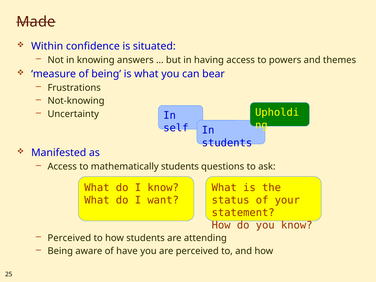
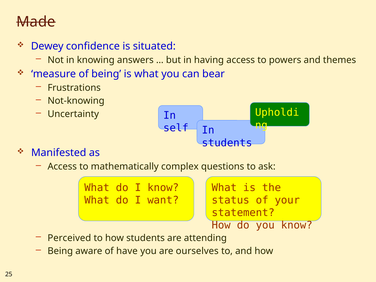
Within: Within -> Dewey (47, 46)
mathematically students: students -> complex (180, 166)
are perceived: perceived -> ourselves (197, 251)
